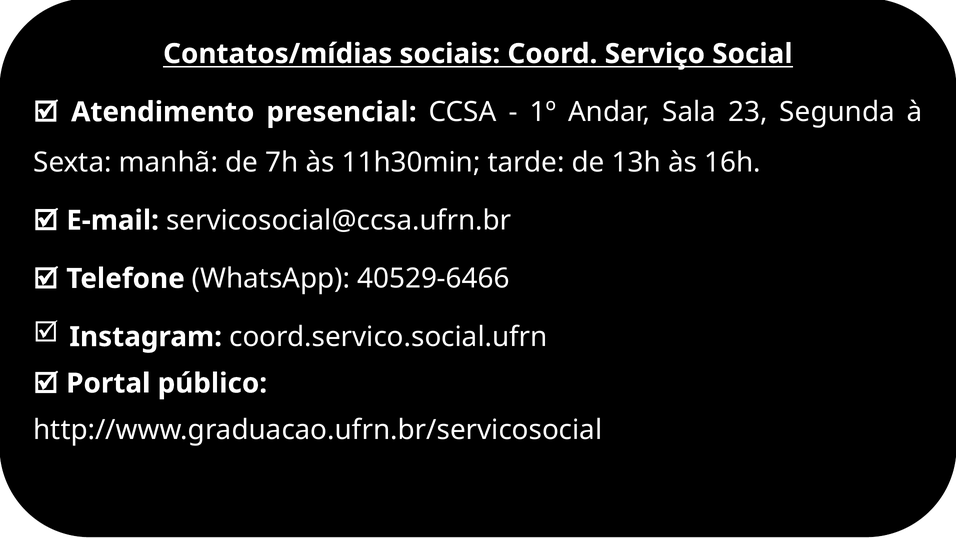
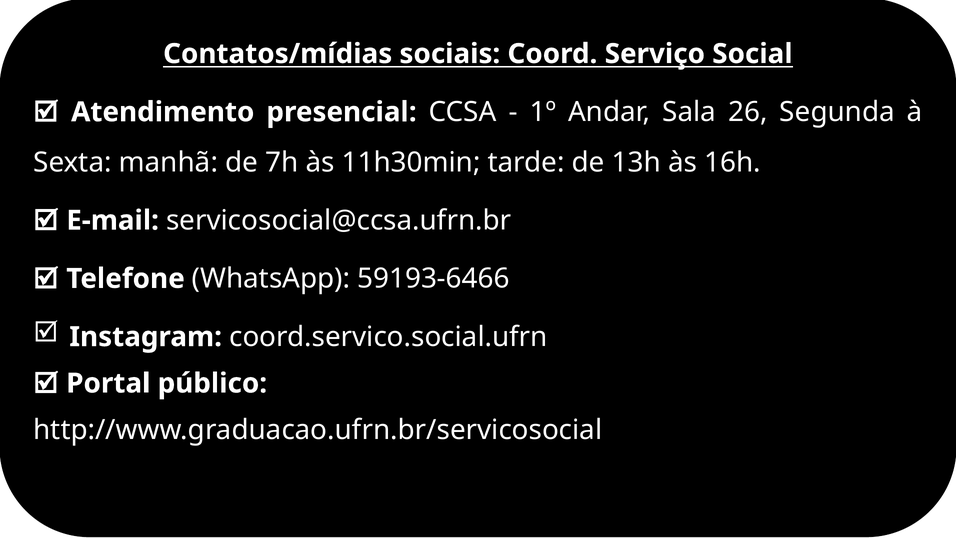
23: 23 -> 26 (748, 112)
40529-6466: 40529-6466 -> 59193-6466 (433, 279)
